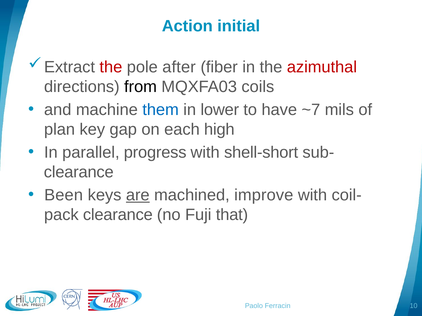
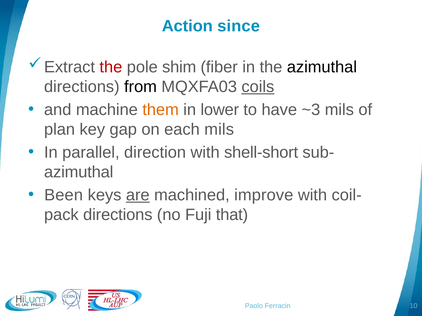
initial: initial -> since (239, 26)
after: after -> shim (179, 67)
azimuthal colour: red -> black (322, 67)
coils underline: none -> present (258, 87)
them colour: blue -> orange (161, 110)
~7: ~7 -> ~3 (311, 110)
each high: high -> mils (219, 130)
progress: progress -> direction (155, 153)
clearance: clearance -> azimuthal (79, 172)
clearance: clearance -> directions (118, 215)
